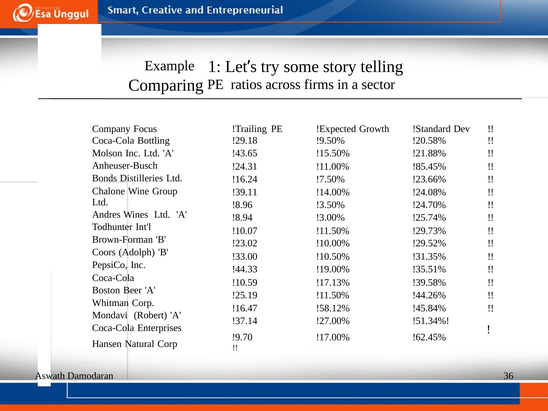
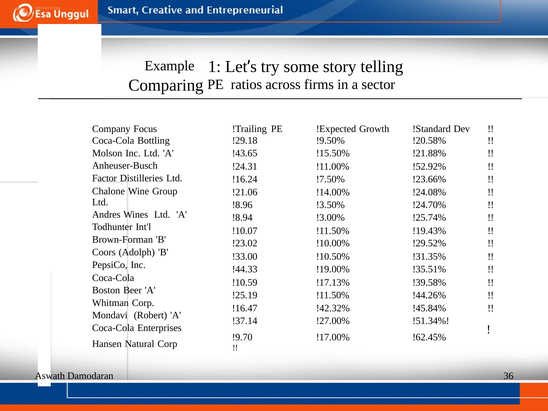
!85.45%: !85.45% -> !52.92% (429, 167)
Bonds: Bonds -> Factor (104, 178)
!39.11: !39.11 -> !21.06 (245, 192)
!29.73%: !29.73% -> !19.43% (429, 231)
!58.12%: !58.12% -> !42.32% (333, 308)
